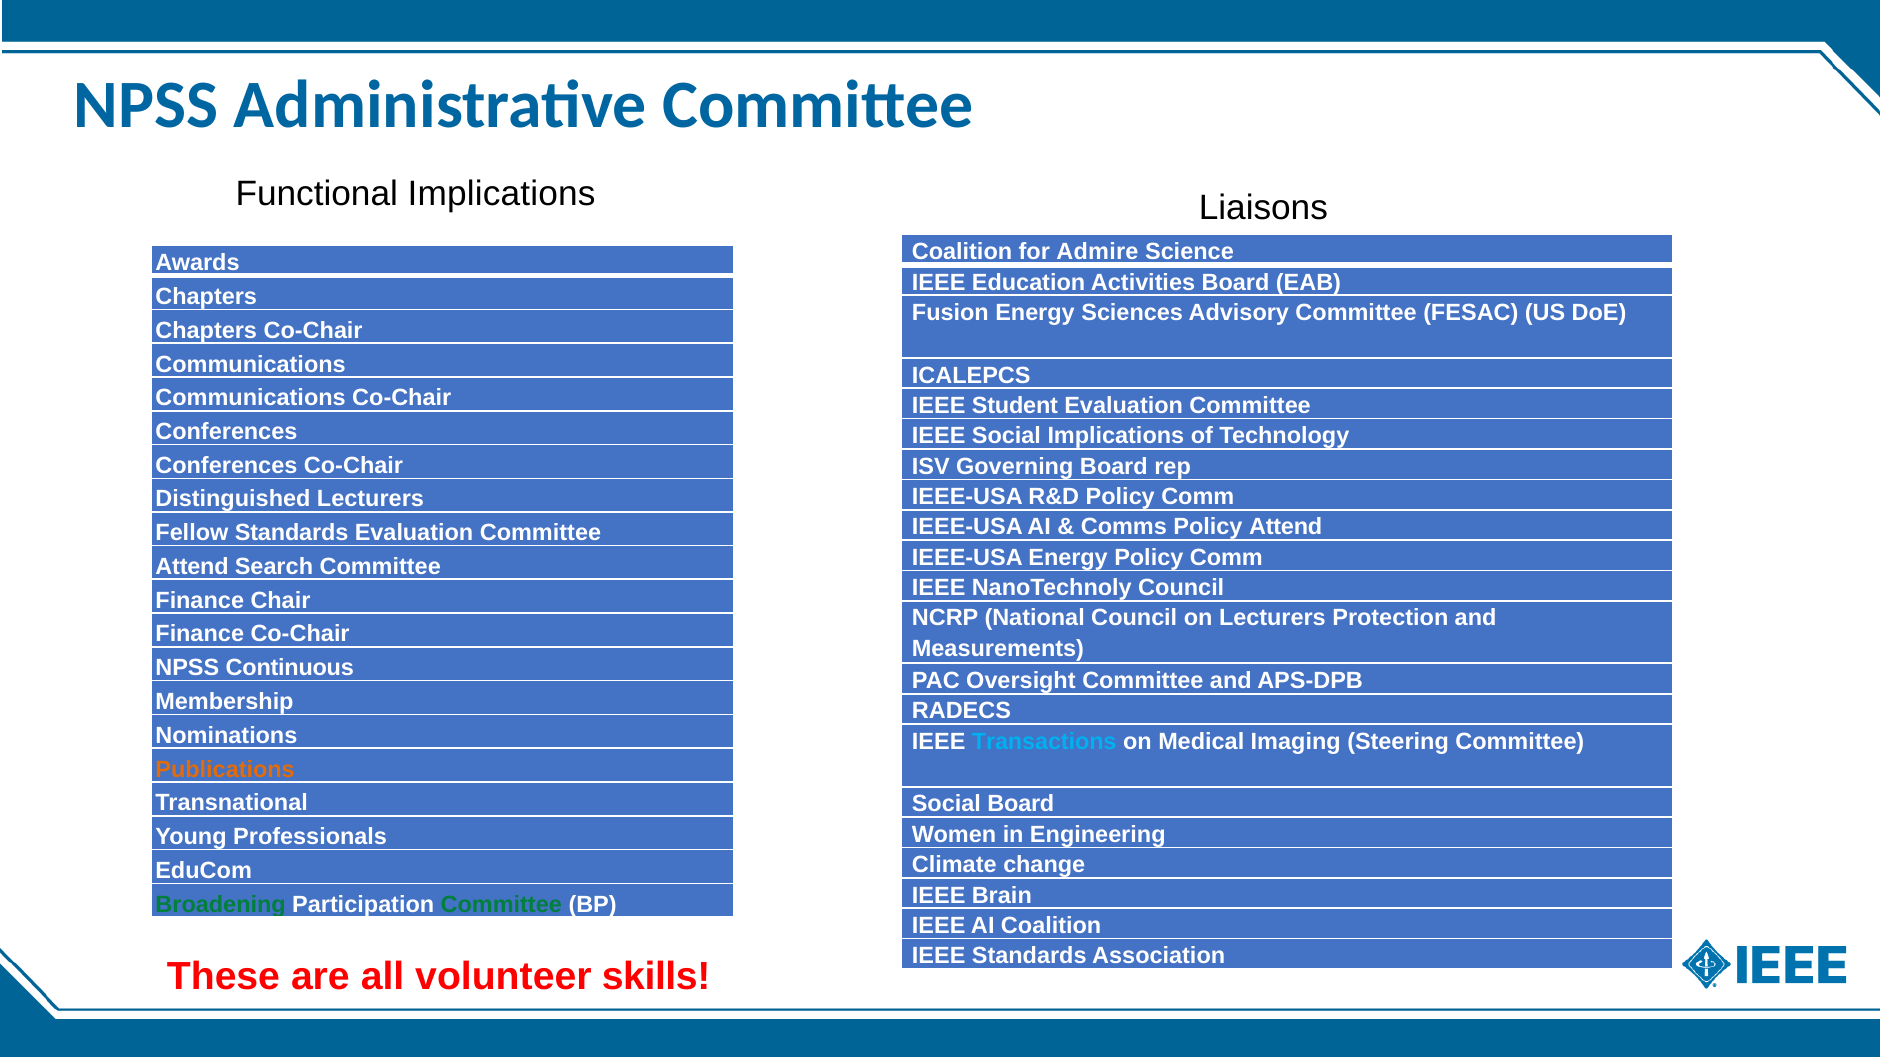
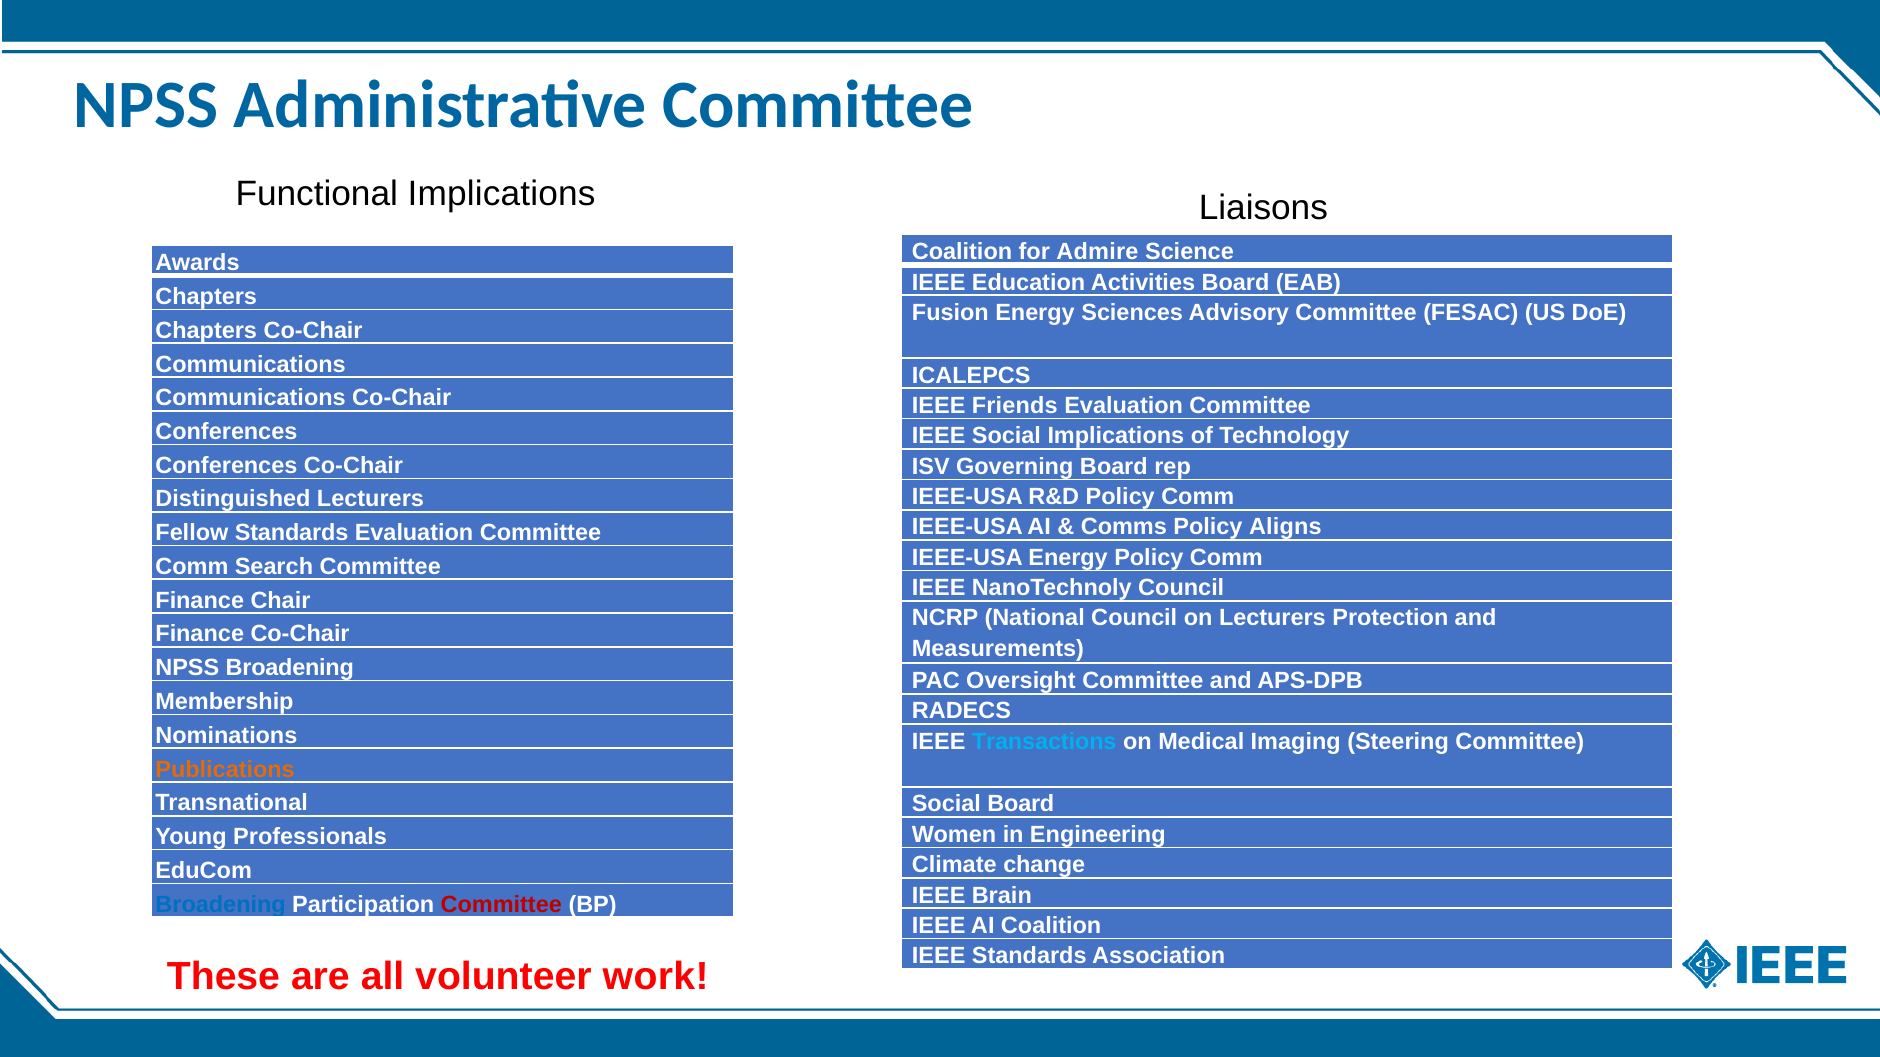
Student: Student -> Friends (1015, 406)
Policy Attend: Attend -> Aligns (1285, 527)
Attend: Attend -> Comm (192, 567)
NPSS Continuous: Continuous -> Broadening (290, 668)
Broadening colour: green -> blue (221, 905)
Committee colour: green -> red (501, 905)
skills: skills -> work (656, 977)
